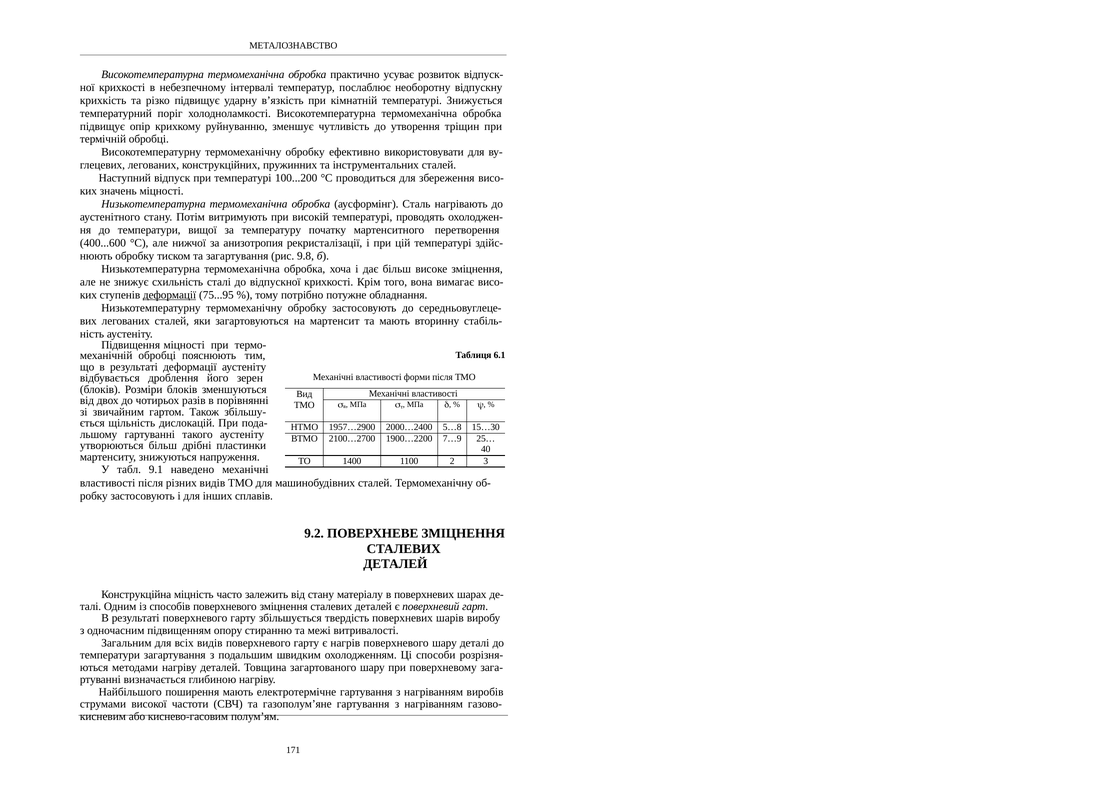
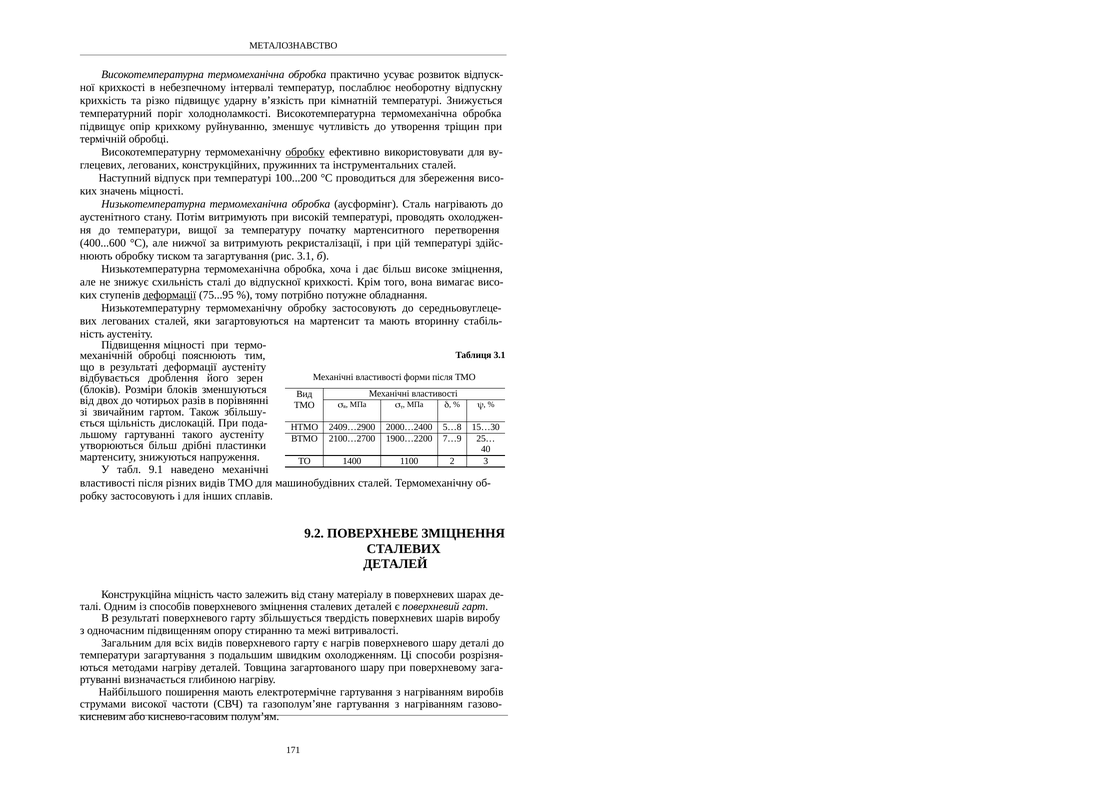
обробку underline: none -> present (305, 152)
за анизотропия: анизотропия -> витримують (253, 243)
рис 9.8: 9.8 -> 3.1 (306, 256)
Таблиця 6.1: 6.1 -> 3.1 (500, 355)
1957…2900: 1957…2900 -> 2409…2900 (352, 427)
